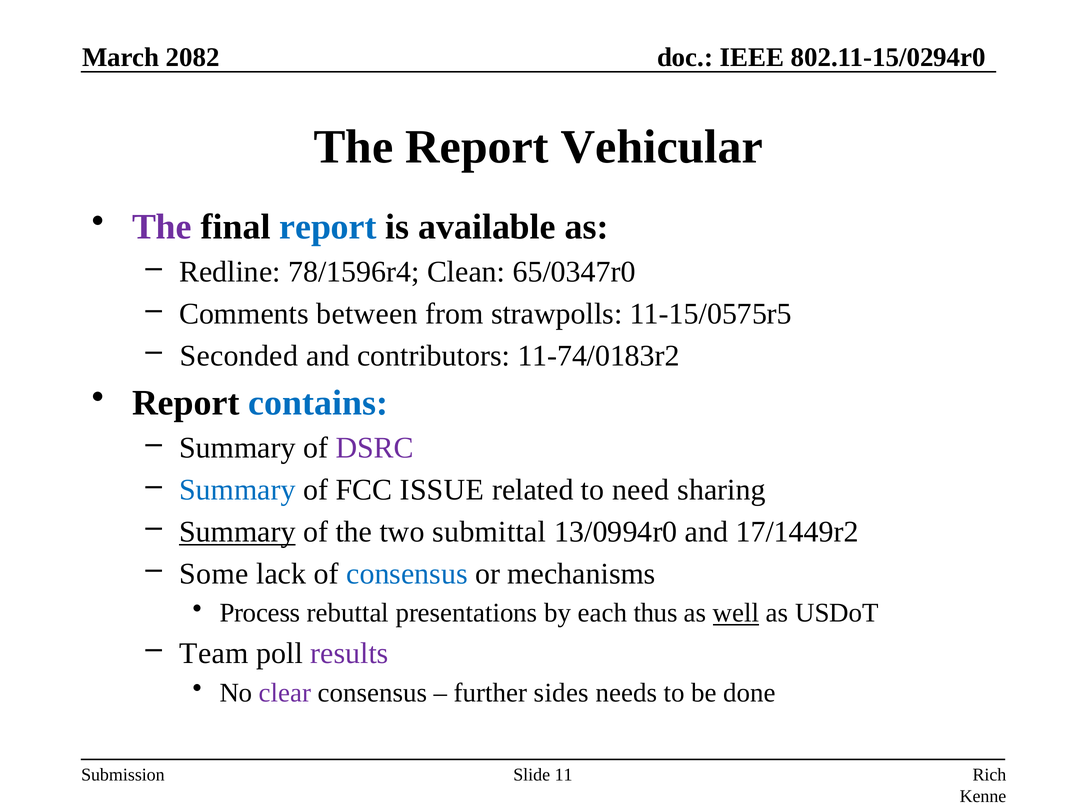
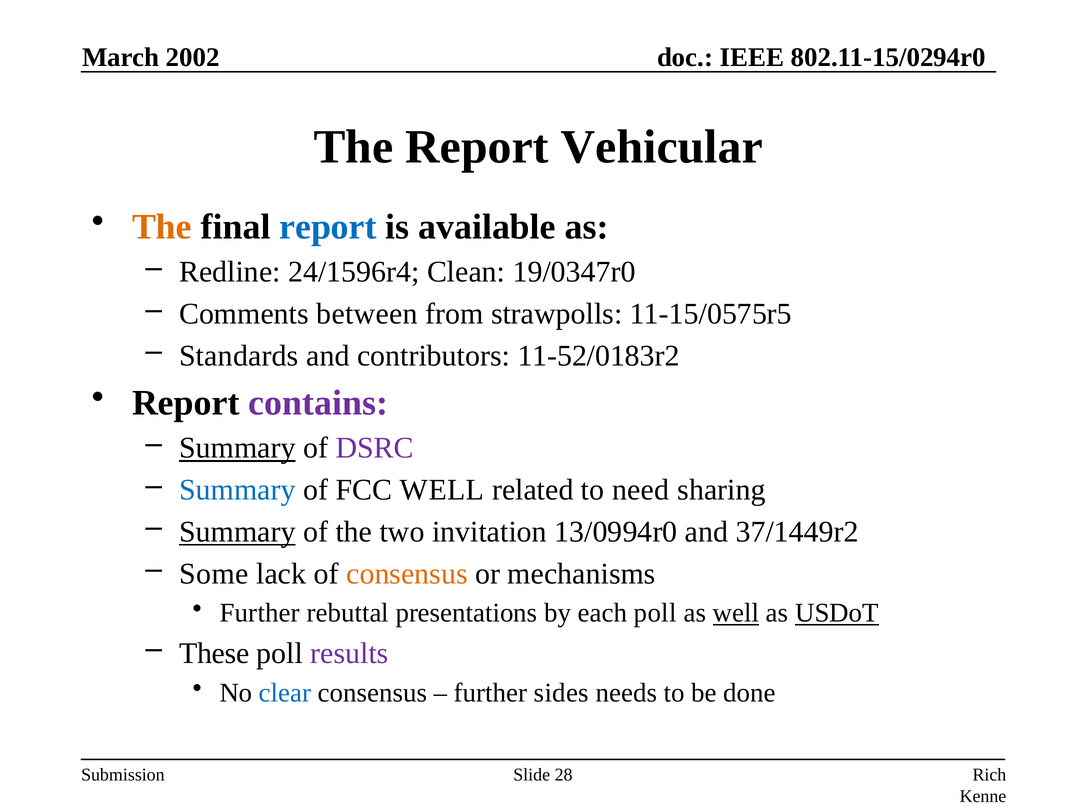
2082: 2082 -> 2002 (193, 57)
The colour: purple -> orange (162, 227)
78/1596r4: 78/1596r4 -> 24/1596r4 (354, 272)
65/0347r0: 65/0347r0 -> 19/0347r0 (574, 272)
Seconded: Seconded -> Standards (239, 356)
11-74/0183r2: 11-74/0183r2 -> 11-52/0183r2 (599, 356)
contains colour: blue -> purple (318, 403)
Summary underline: none -> present (237, 448)
FCC ISSUE: ISSUE -> WELL (442, 490)
submittal: submittal -> invitation (489, 532)
17/1449r2: 17/1449r2 -> 37/1449r2 (797, 532)
consensus colour: blue -> orange (407, 574)
Process: Process -> Further (260, 613)
each thus: thus -> poll (655, 613)
USDoT underline: none -> present (837, 613)
Team: Team -> These (214, 653)
clear colour: purple -> blue (285, 692)
11: 11 -> 28 (564, 775)
